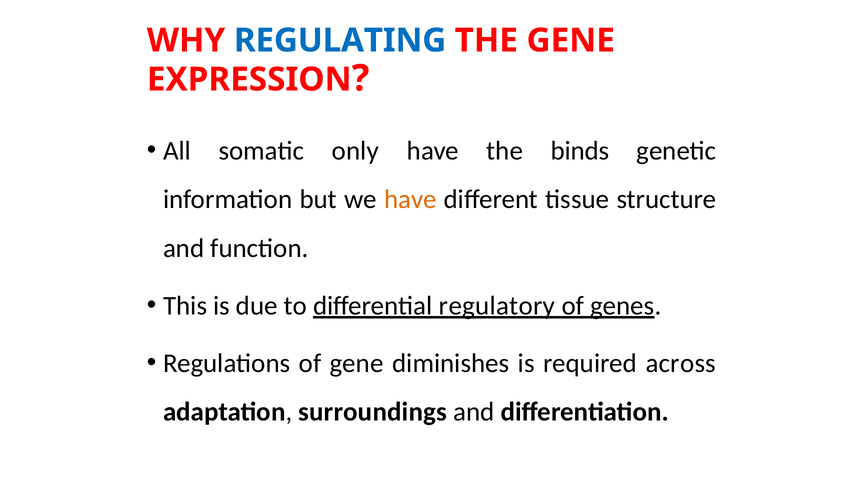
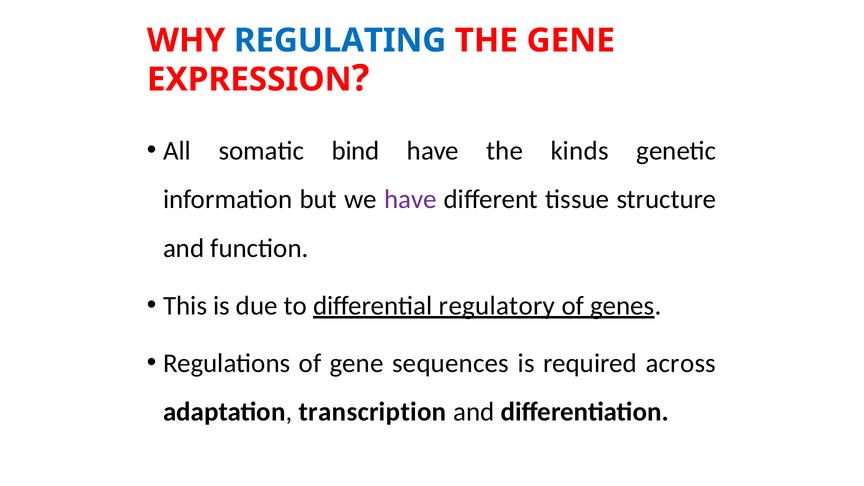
only: only -> bind (356, 151)
binds: binds -> kinds (580, 151)
have colour: orange -> purple (410, 200)
diminishes: diminishes -> sequences (451, 363)
surroundings: surroundings -> transcription (373, 412)
